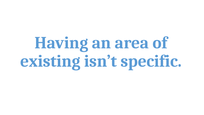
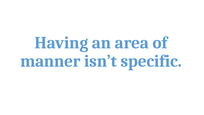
existing: existing -> manner (50, 61)
